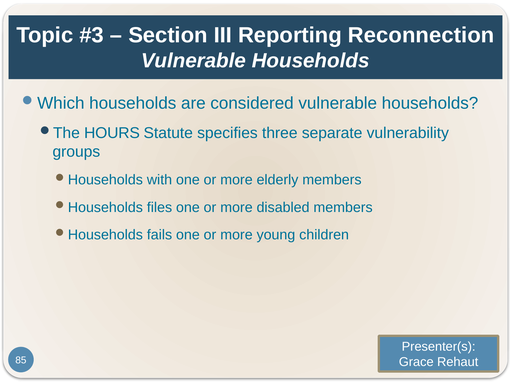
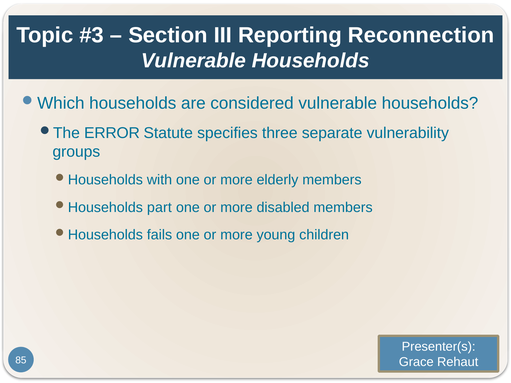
HOURS: HOURS -> ERROR (112, 133)
files: files -> part (159, 208)
